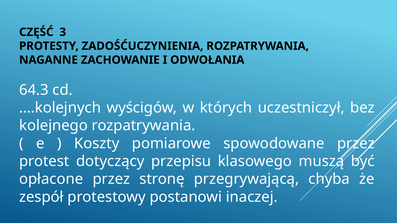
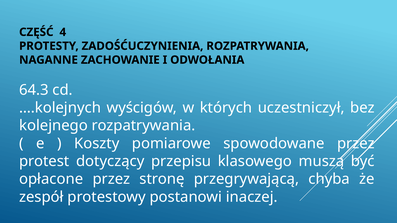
3: 3 -> 4 (63, 32)
